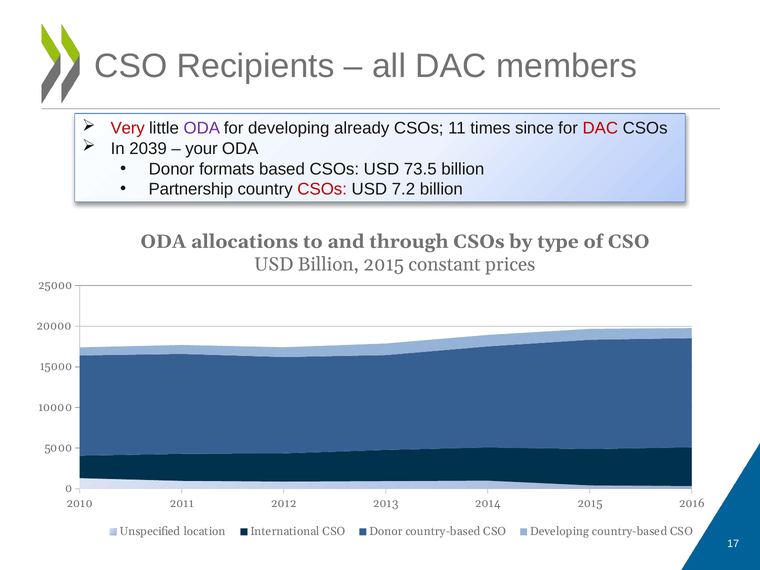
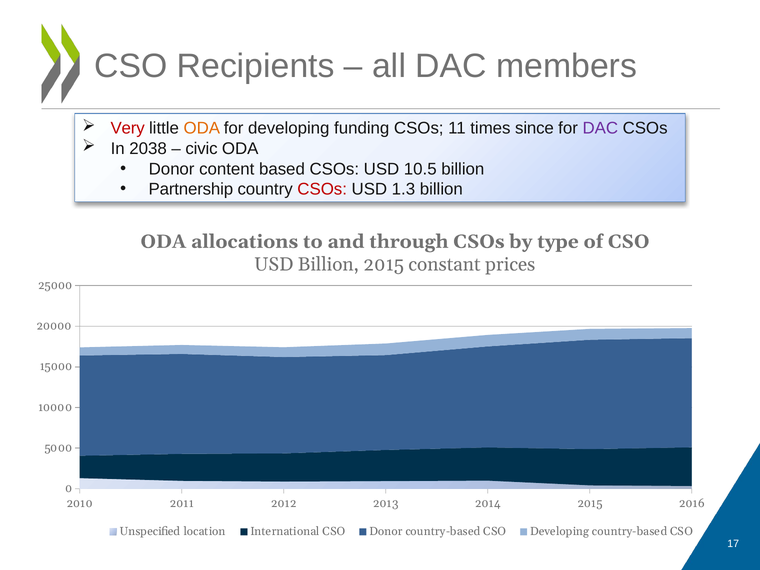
ODA colour: purple -> orange (202, 128)
already: already -> funding (362, 128)
DAC colour: red -> purple (600, 128)
2039: 2039 -> 2038 (148, 149)
your: your -> civic (202, 149)
formats: formats -> content (227, 169)
73.5: 73.5 -> 10.5 (420, 169)
7.2: 7.2 -> 1.3 (403, 189)
